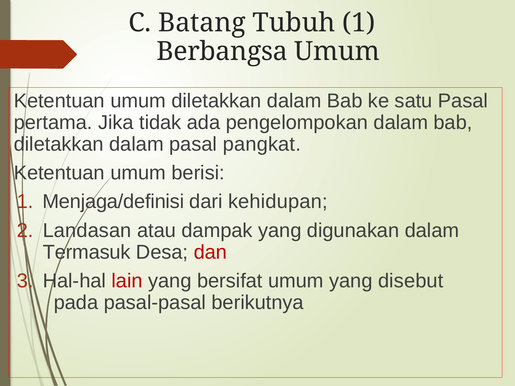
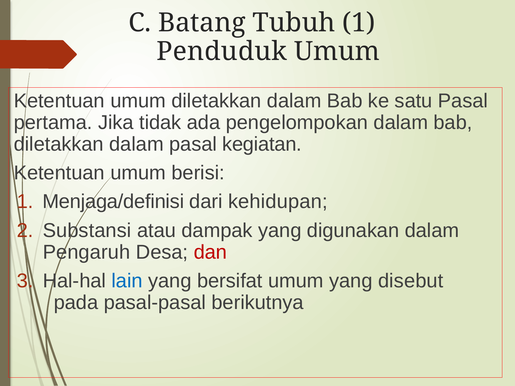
Berbangsa: Berbangsa -> Penduduk (222, 51)
pangkat: pangkat -> kegiatan (262, 144)
Landasan: Landasan -> Substansi (87, 231)
Termasuk: Termasuk -> Pengaruh (87, 252)
lain colour: red -> blue (127, 281)
